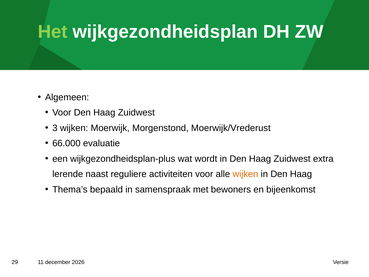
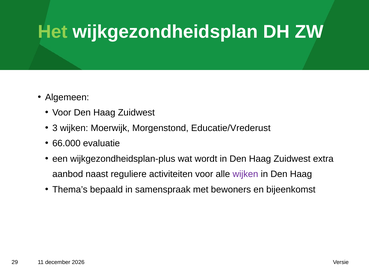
Moerwijk/Vrederust: Moerwijk/Vrederust -> Educatie/Vrederust (231, 128)
lerende: lerende -> aanbod (68, 174)
wijken colour: orange -> purple (245, 174)
